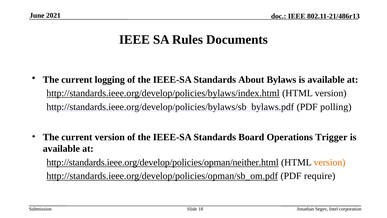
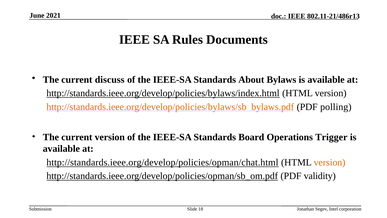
logging: logging -> discuss (110, 80)
http://standards.ieee.org/develop/policies/bylaws/sb_bylaws.pdf colour: black -> orange (170, 107)
http://standards.ieee.org/develop/policies/opman/neither.html: http://standards.ieee.org/develop/policies/opman/neither.html -> http://standards.ieee.org/develop/policies/opman/chat.html (162, 162)
require: require -> validity (320, 176)
